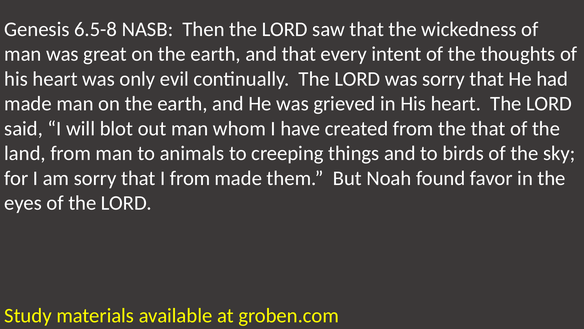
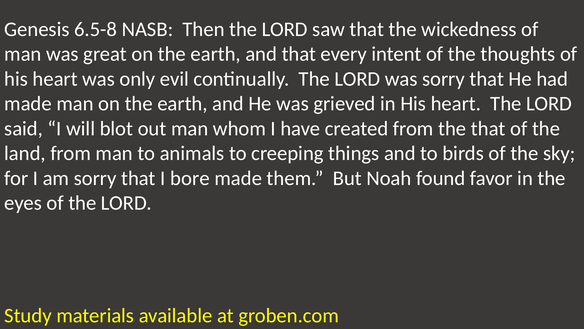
I from: from -> bore (190, 178)
